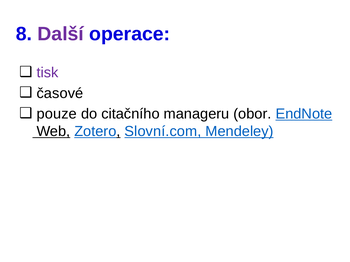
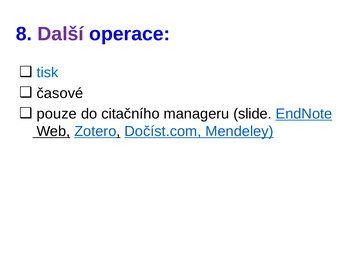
tisk colour: purple -> blue (47, 73)
obor: obor -> slide (252, 114)
Slovní.com: Slovní.com -> Dočíst.com (163, 131)
